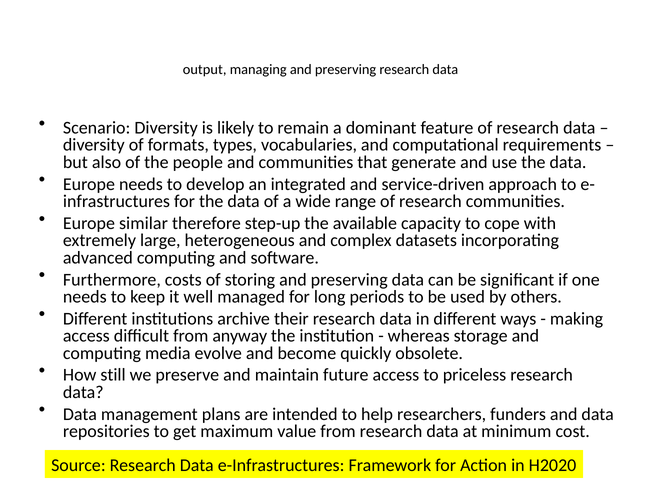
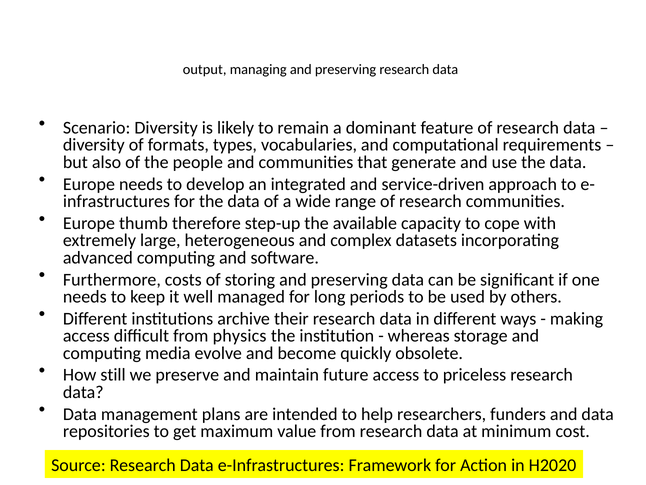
similar: similar -> thumb (143, 223)
anyway: anyway -> physics (240, 336)
